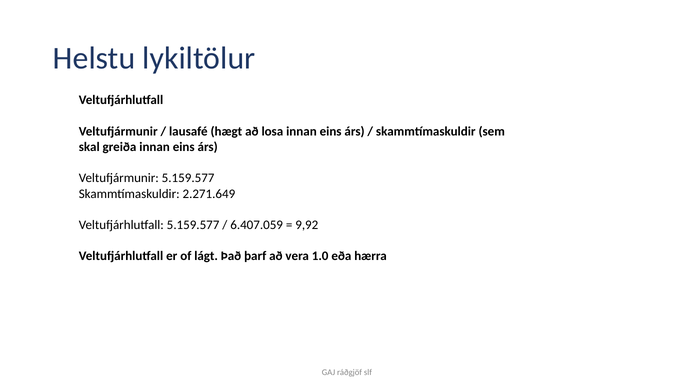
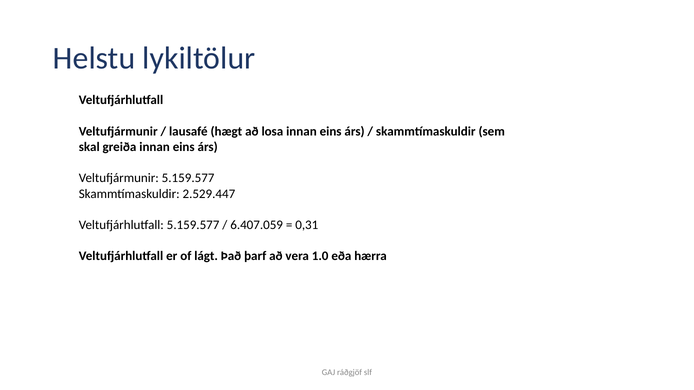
2.271.649: 2.271.649 -> 2.529.447 (209, 194)
9,92: 9,92 -> 0,31 (307, 225)
